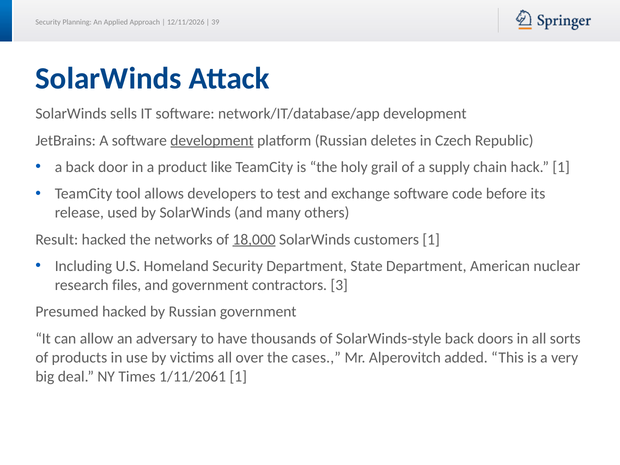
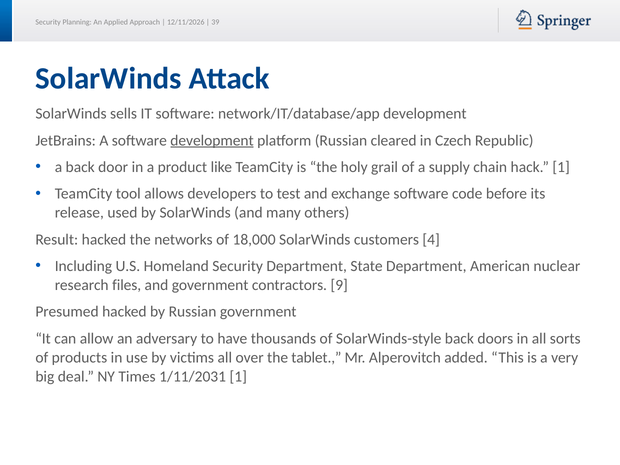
deletes: deletes -> cleared (394, 140)
18,000 underline: present -> none (254, 239)
customers 1: 1 -> 4 (431, 239)
3: 3 -> 9 (339, 285)
cases: cases -> tablet (316, 357)
1/11/2061: 1/11/2061 -> 1/11/2031 (193, 376)
